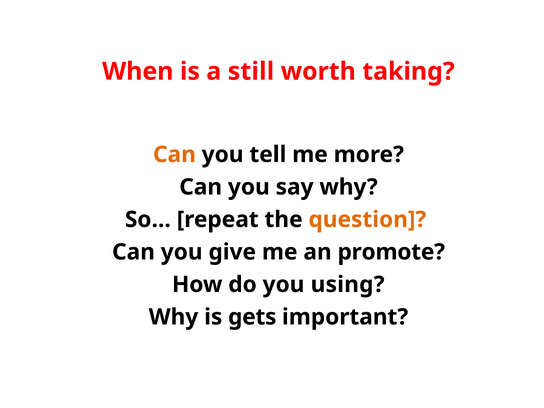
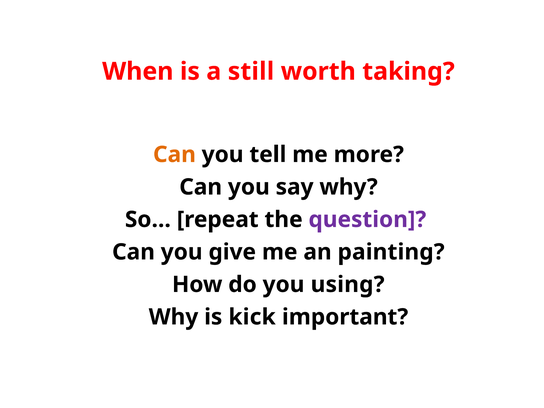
question colour: orange -> purple (367, 220)
promote: promote -> painting (391, 252)
gets: gets -> kick (252, 317)
